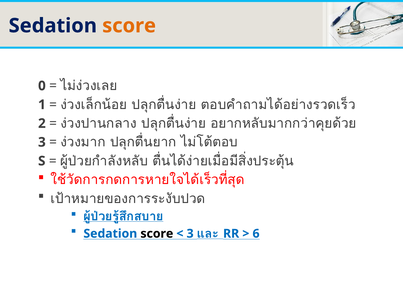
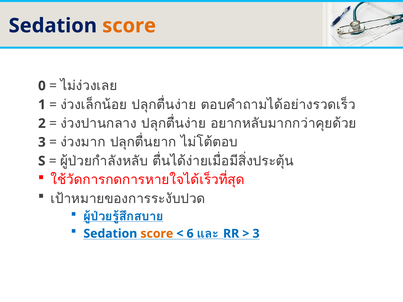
score colour: black -> orange (157, 234)
3: 3 -> 6 (190, 234)
6: 6 -> 3 (256, 234)
